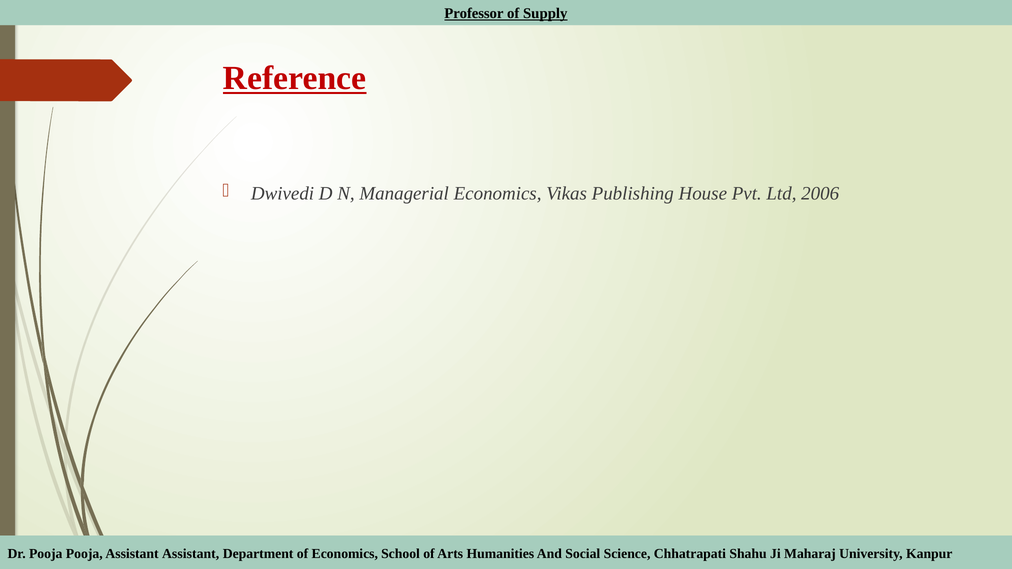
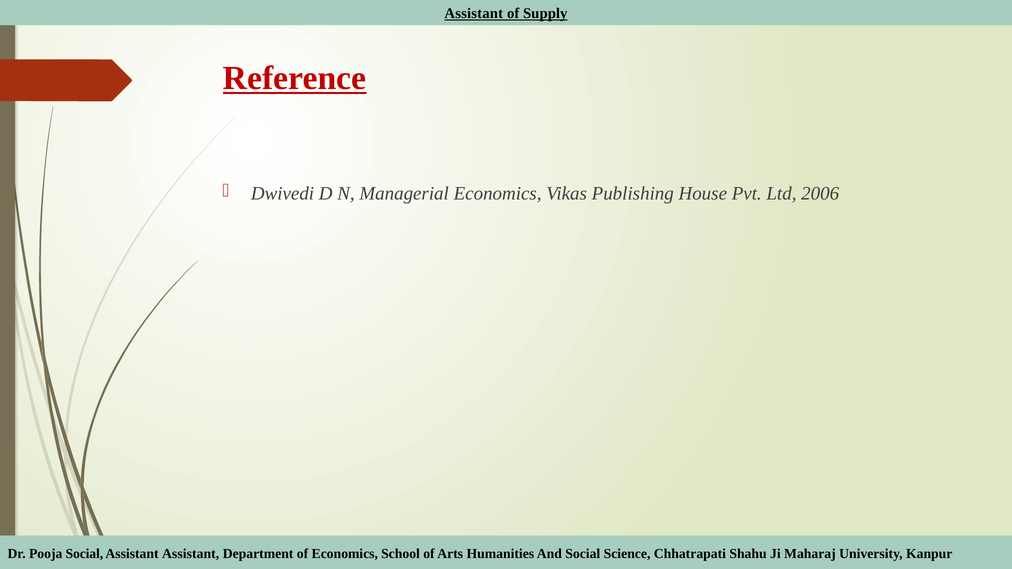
Professor: Professor -> Assistant (474, 14)
Pooja Pooja: Pooja -> Social (84, 554)
